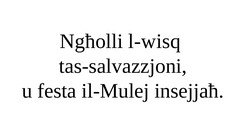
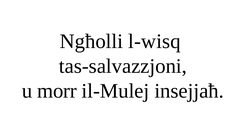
festa: festa -> morr (57, 91)
